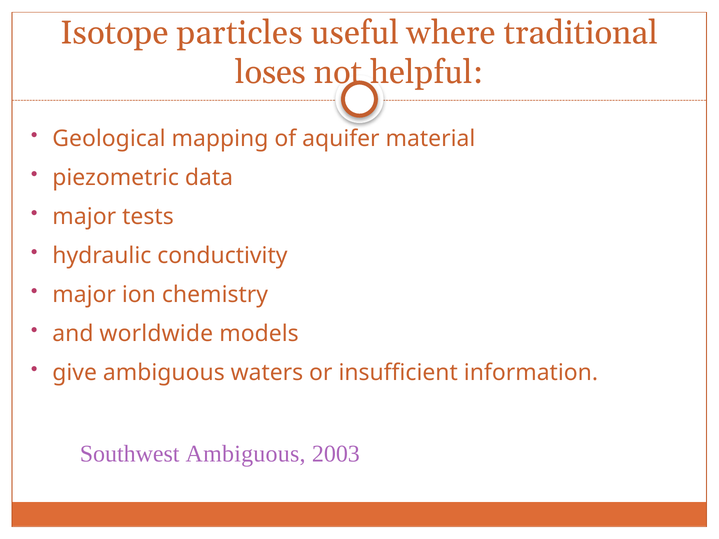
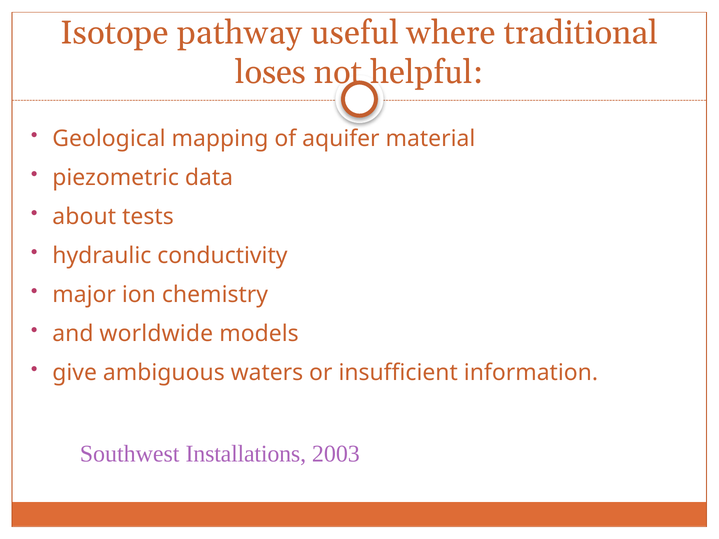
particles: particles -> pathway (240, 33)
major: major -> about (84, 217)
Southwest Ambiguous: Ambiguous -> Installations (246, 454)
